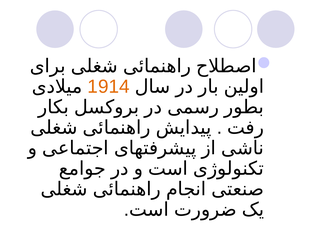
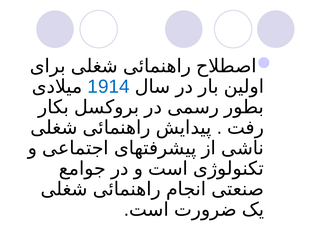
1914 colour: orange -> blue (109, 86)
